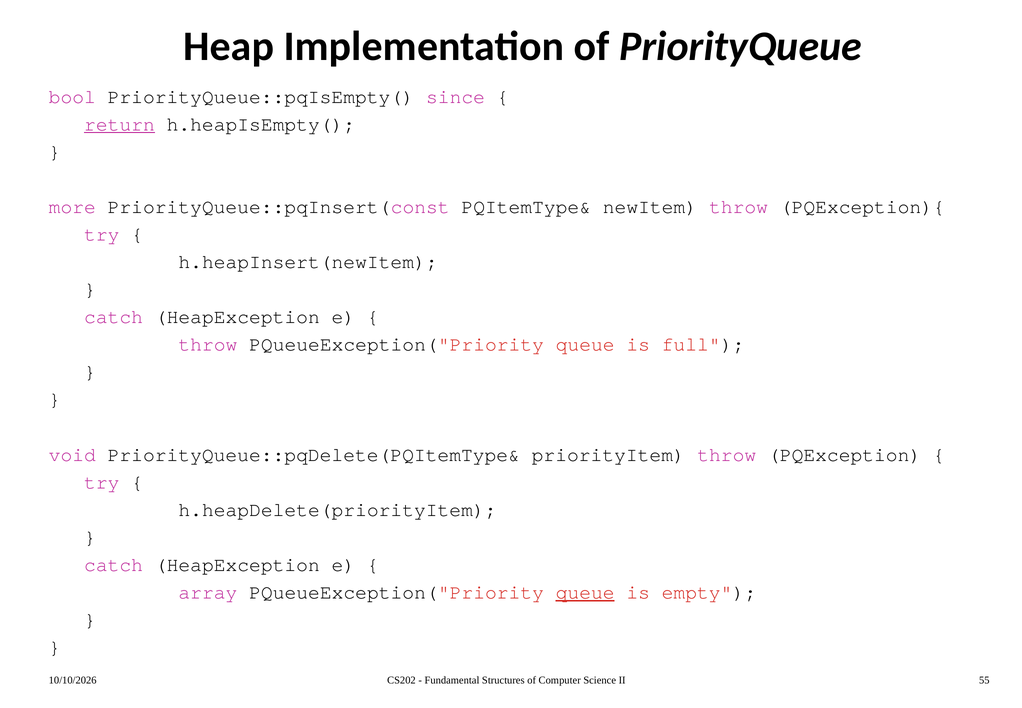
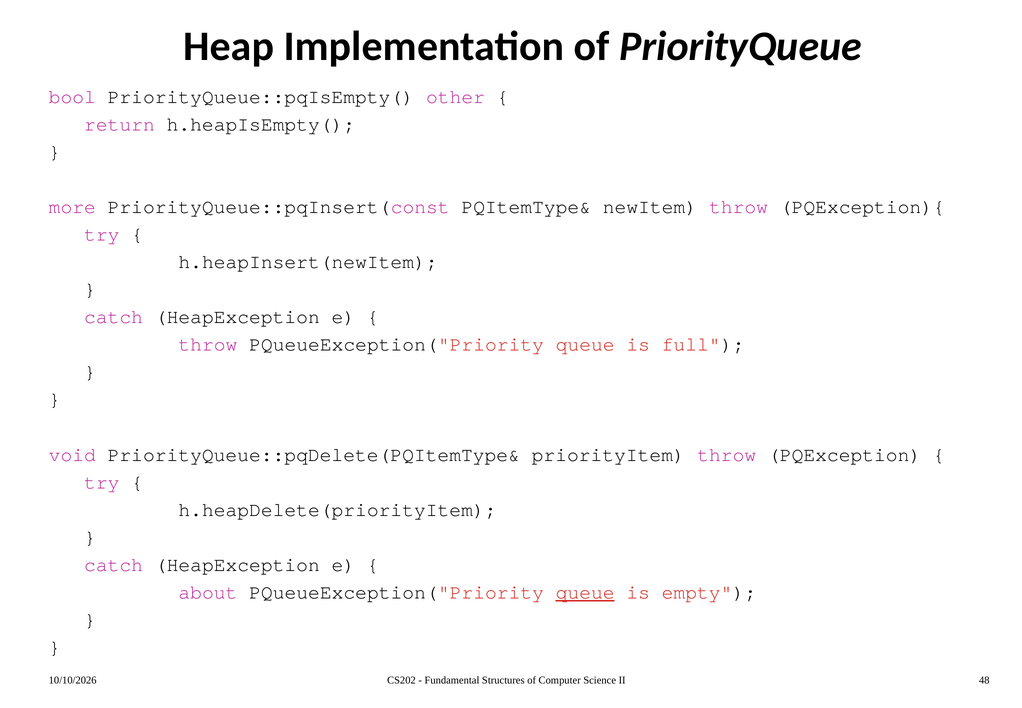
since: since -> other (456, 97)
return underline: present -> none (119, 124)
array: array -> about (208, 592)
55: 55 -> 48 (984, 680)
